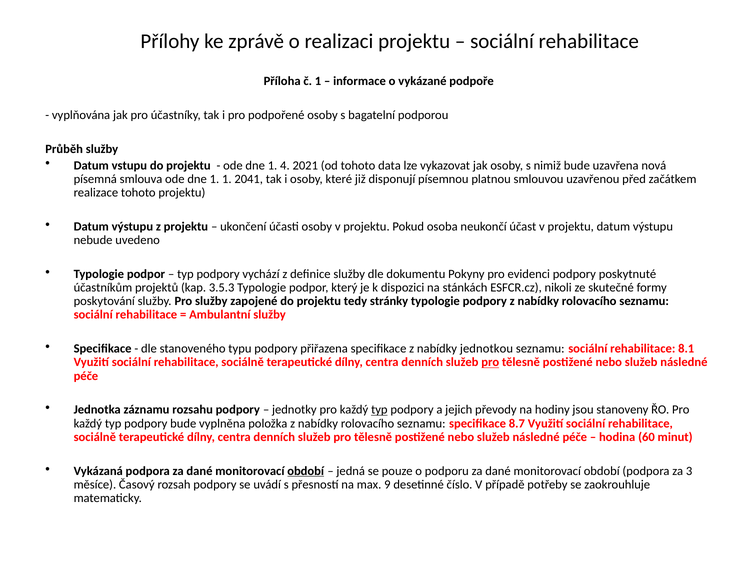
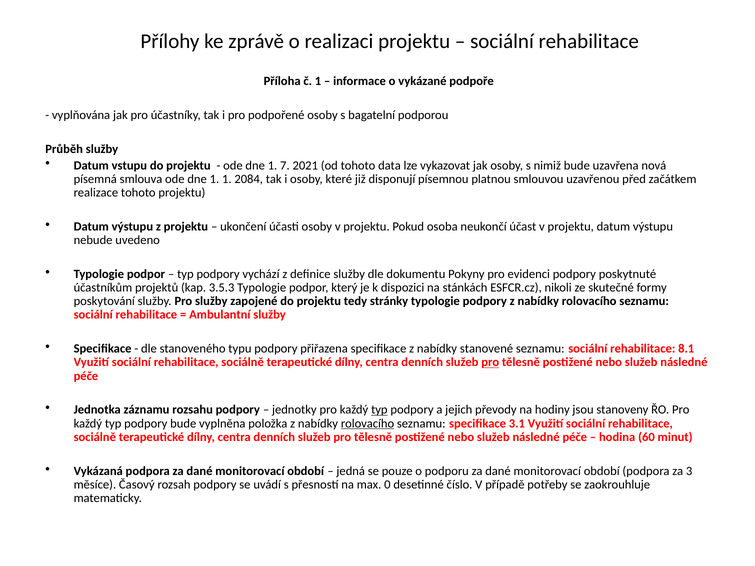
4: 4 -> 7 (285, 165)
2041: 2041 -> 2084 (249, 179)
jednotkou: jednotkou -> stanovené (487, 349)
rolovacího underline: none -> present (368, 424)
8.7: 8.7 -> 3.1 (517, 424)
období underline: present -> none (306, 471)
9: 9 -> 0 (387, 485)
